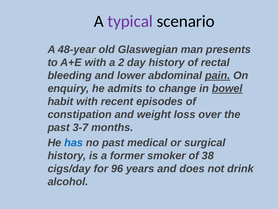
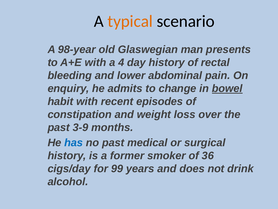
typical colour: purple -> orange (130, 21)
48-year: 48-year -> 98-year (77, 49)
2: 2 -> 4 (121, 62)
pain underline: present -> none (218, 75)
3-7: 3-7 -> 3-9 (81, 127)
38: 38 -> 36 (208, 155)
96: 96 -> 99 (117, 168)
